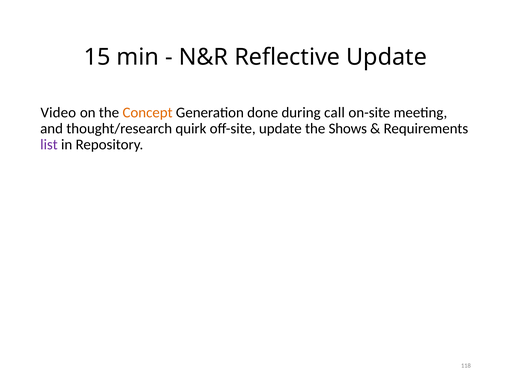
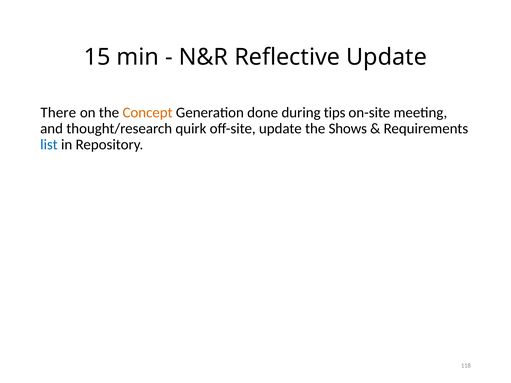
Video: Video -> There (58, 113)
call: call -> tips (335, 113)
list colour: purple -> blue (49, 145)
